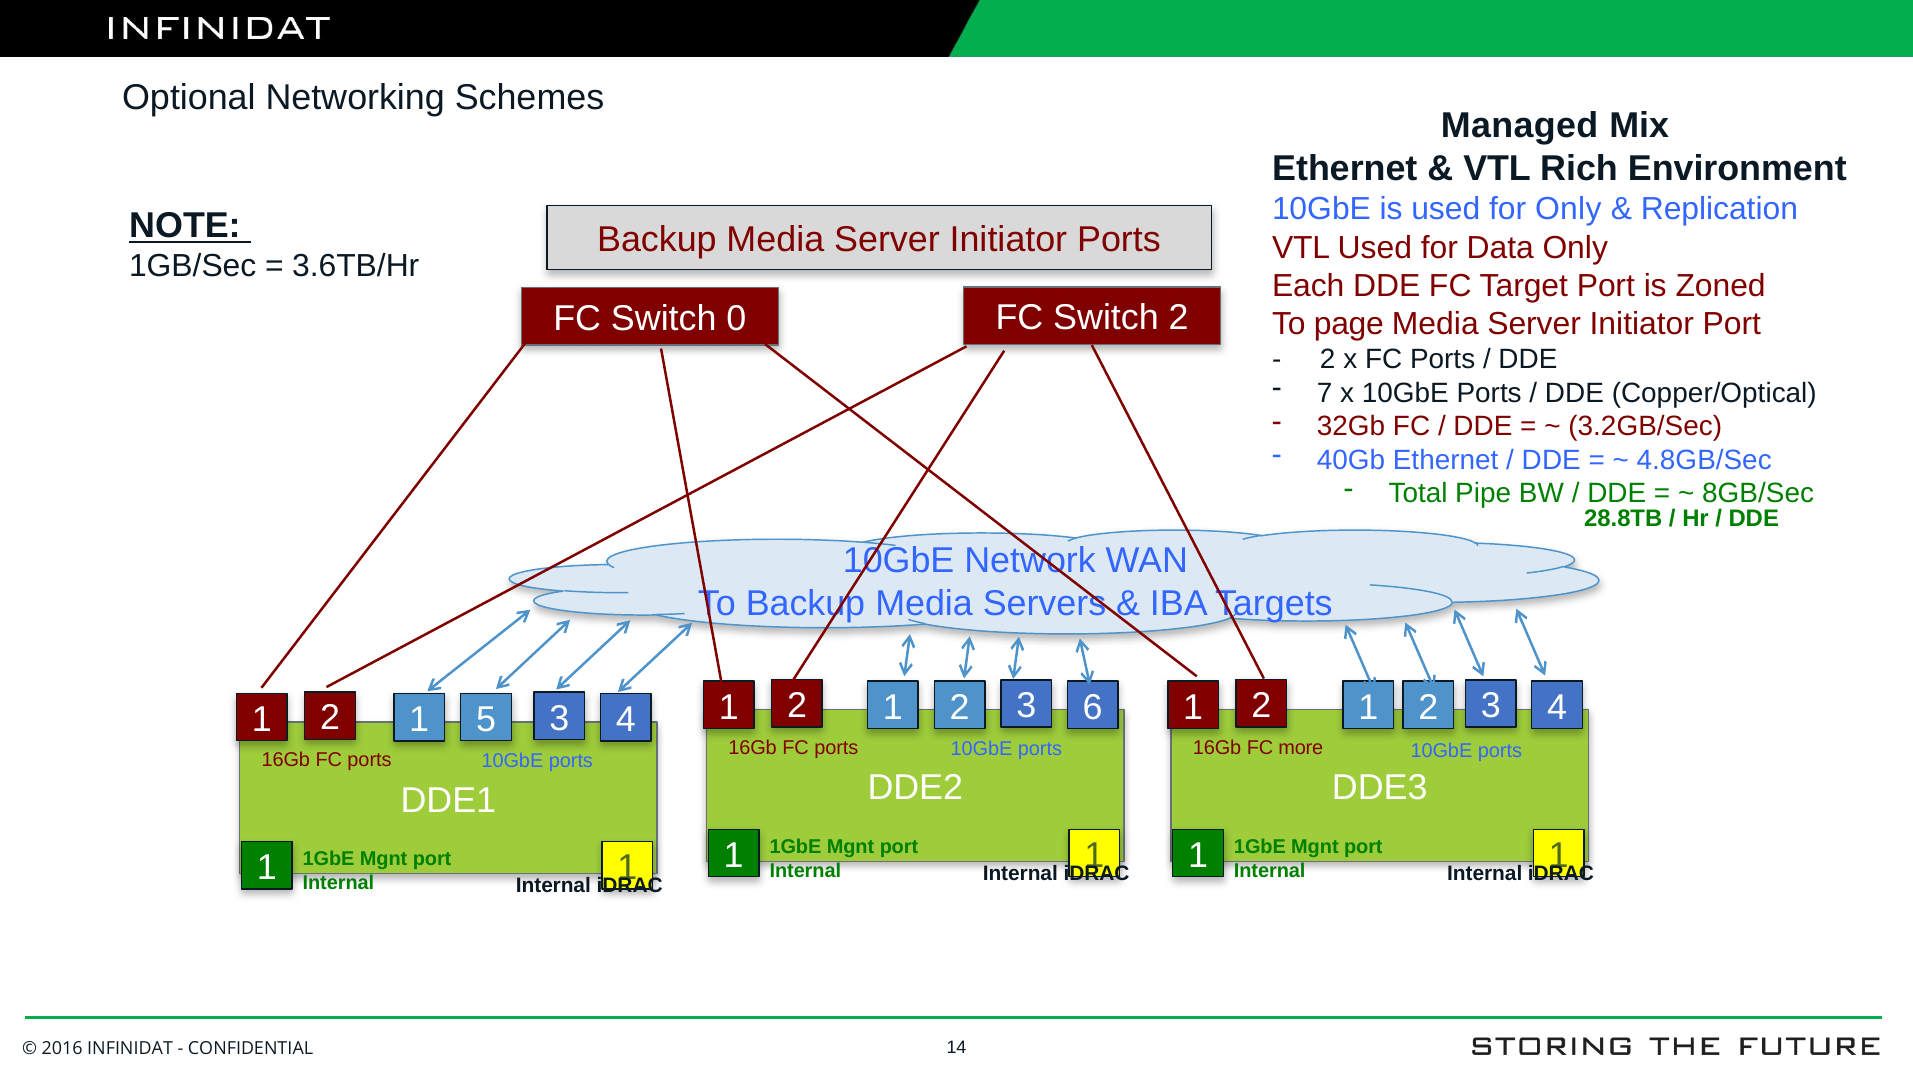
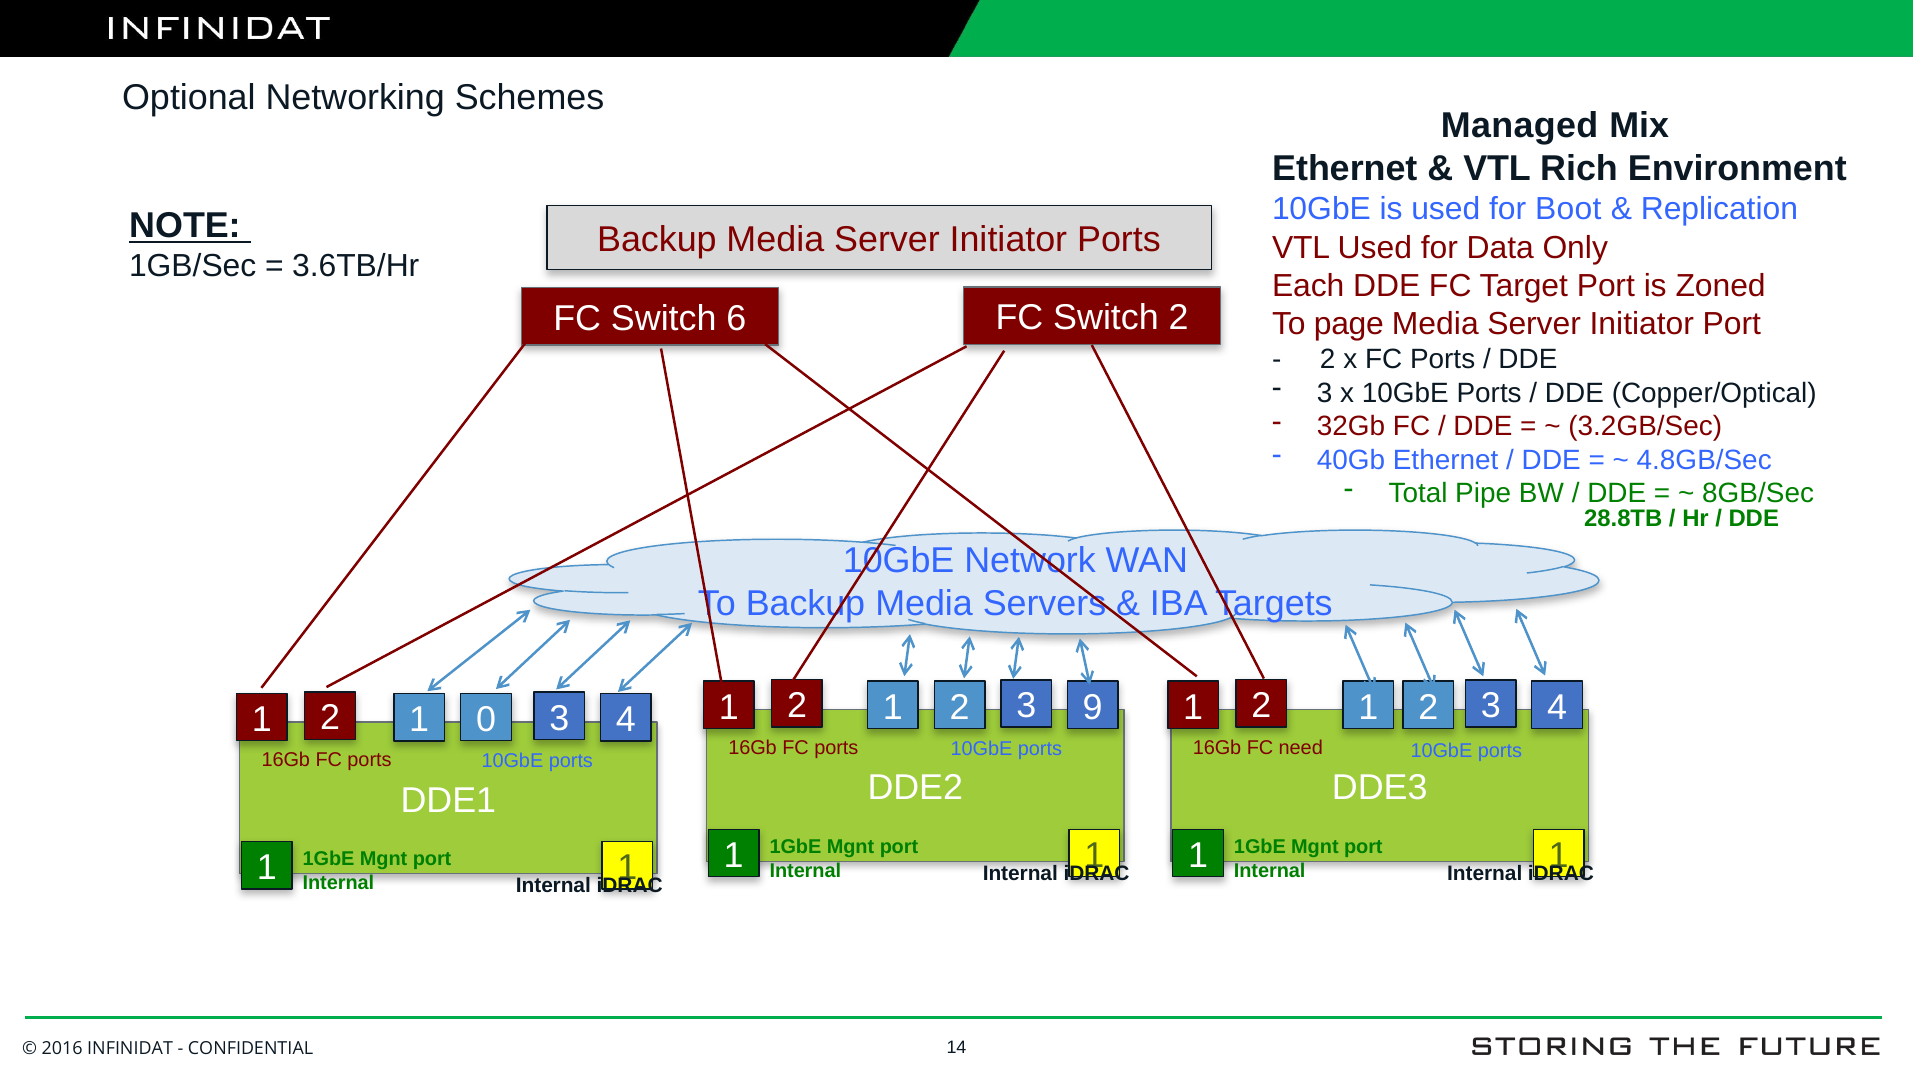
for Only: Only -> Boot (1568, 209)
0: 0 -> 6 (736, 319)
7: 7 -> 3 (1325, 393)
6: 6 -> 9 (1093, 707)
5: 5 -> 0 (486, 720)
more: more -> need (1301, 748)
